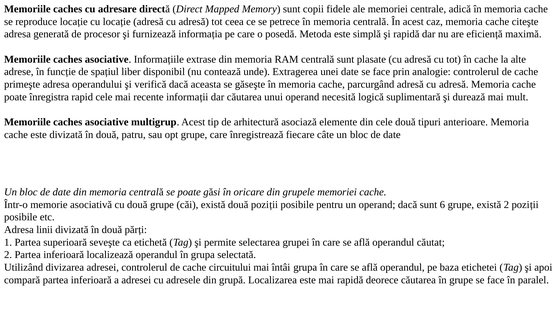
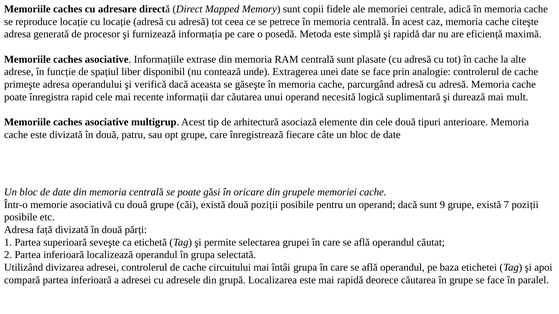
6: 6 -> 9 (442, 205)
există 2: 2 -> 7 (506, 205)
linii: linii -> față (44, 230)
